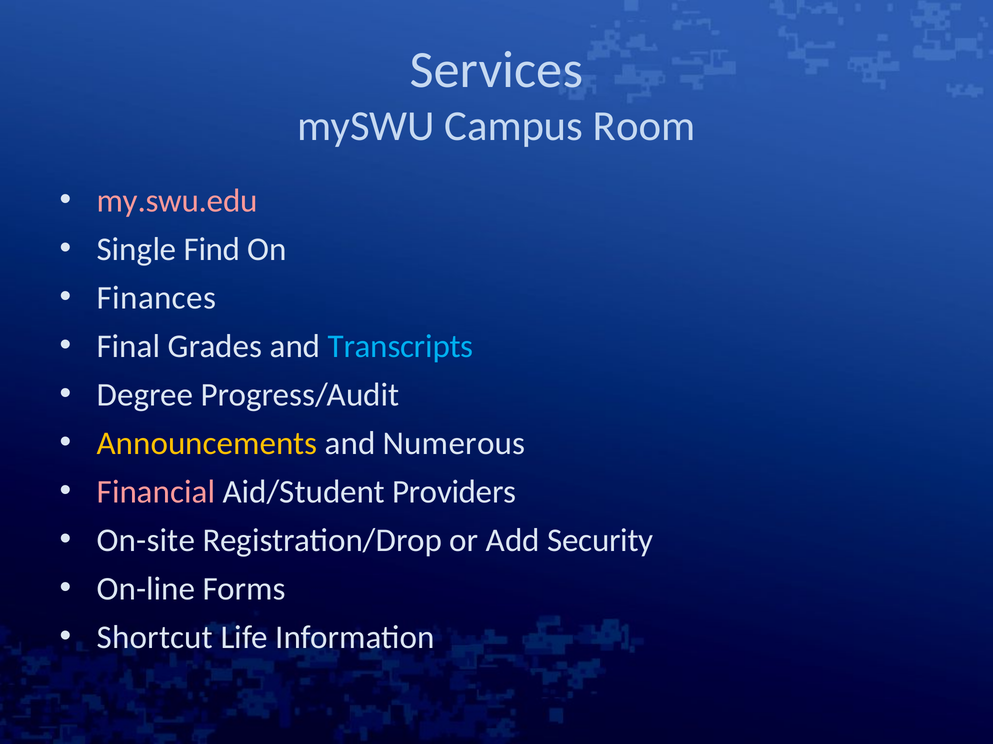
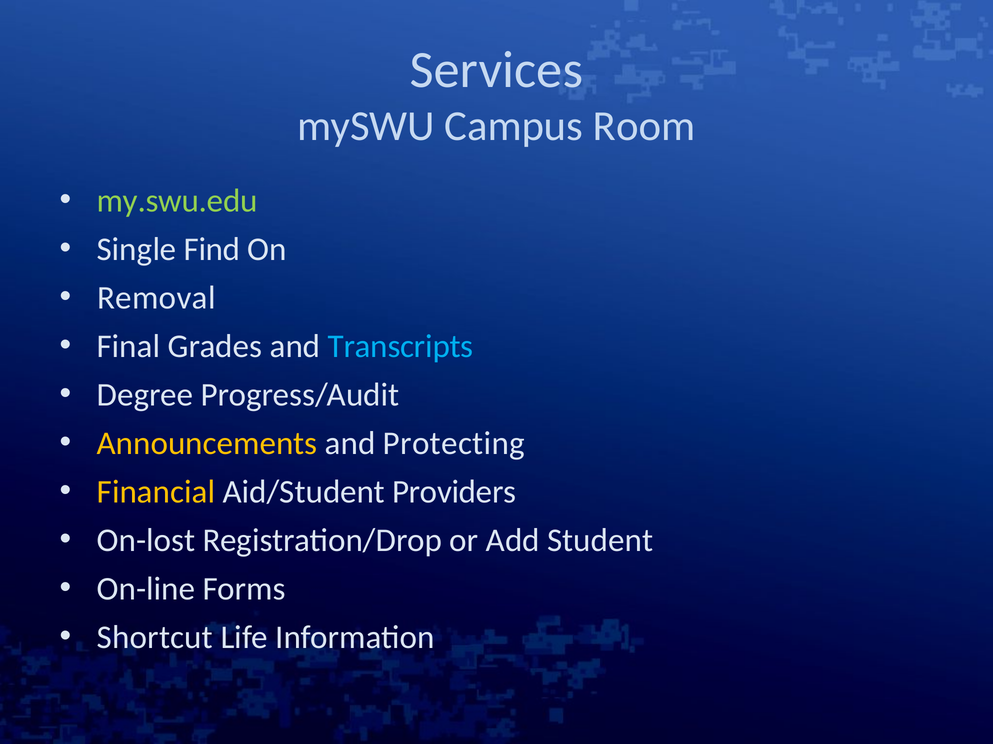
my.swu.edu colour: pink -> light green (177, 201)
Finances: Finances -> Removal (156, 298)
Numerous: Numerous -> Protecting (454, 444)
Financial colour: pink -> yellow (156, 492)
On-site: On-site -> On-lost (146, 541)
Security: Security -> Student (600, 541)
